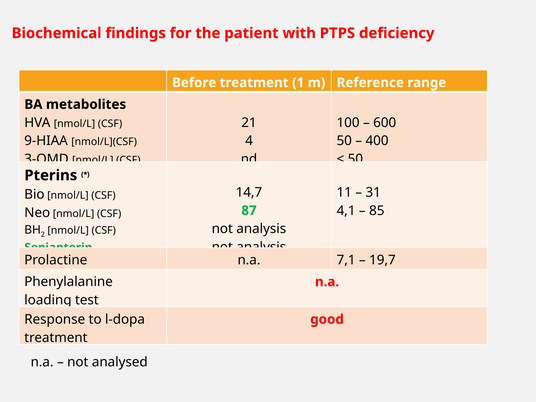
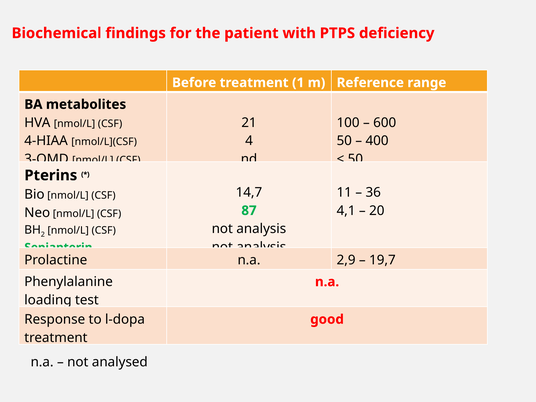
9-HIAA: 9-HIAA -> 4-HIAA (46, 141)
31: 31 -> 36 (373, 192)
85: 85 -> 20 (377, 211)
7,1: 7,1 -> 2,9 (346, 260)
